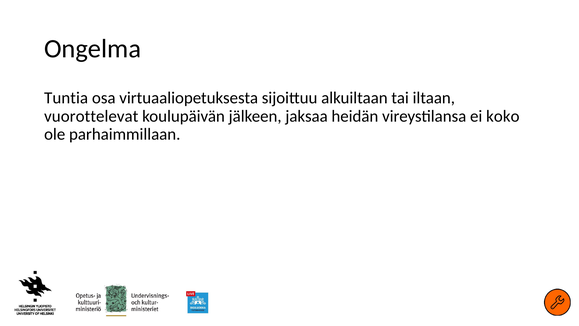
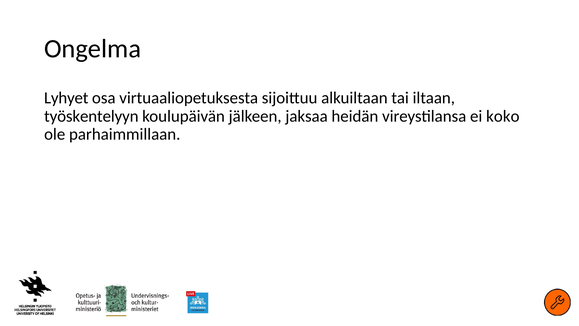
Tuntia: Tuntia -> Lyhyet (66, 98)
vuorottelevat: vuorottelevat -> työskentelyyn (91, 116)
